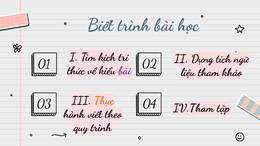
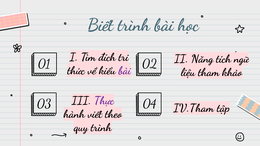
kịch: kịch -> đích (107, 57)
Dựng: Dựng -> Năng (202, 59)
Thực colour: orange -> purple (104, 101)
